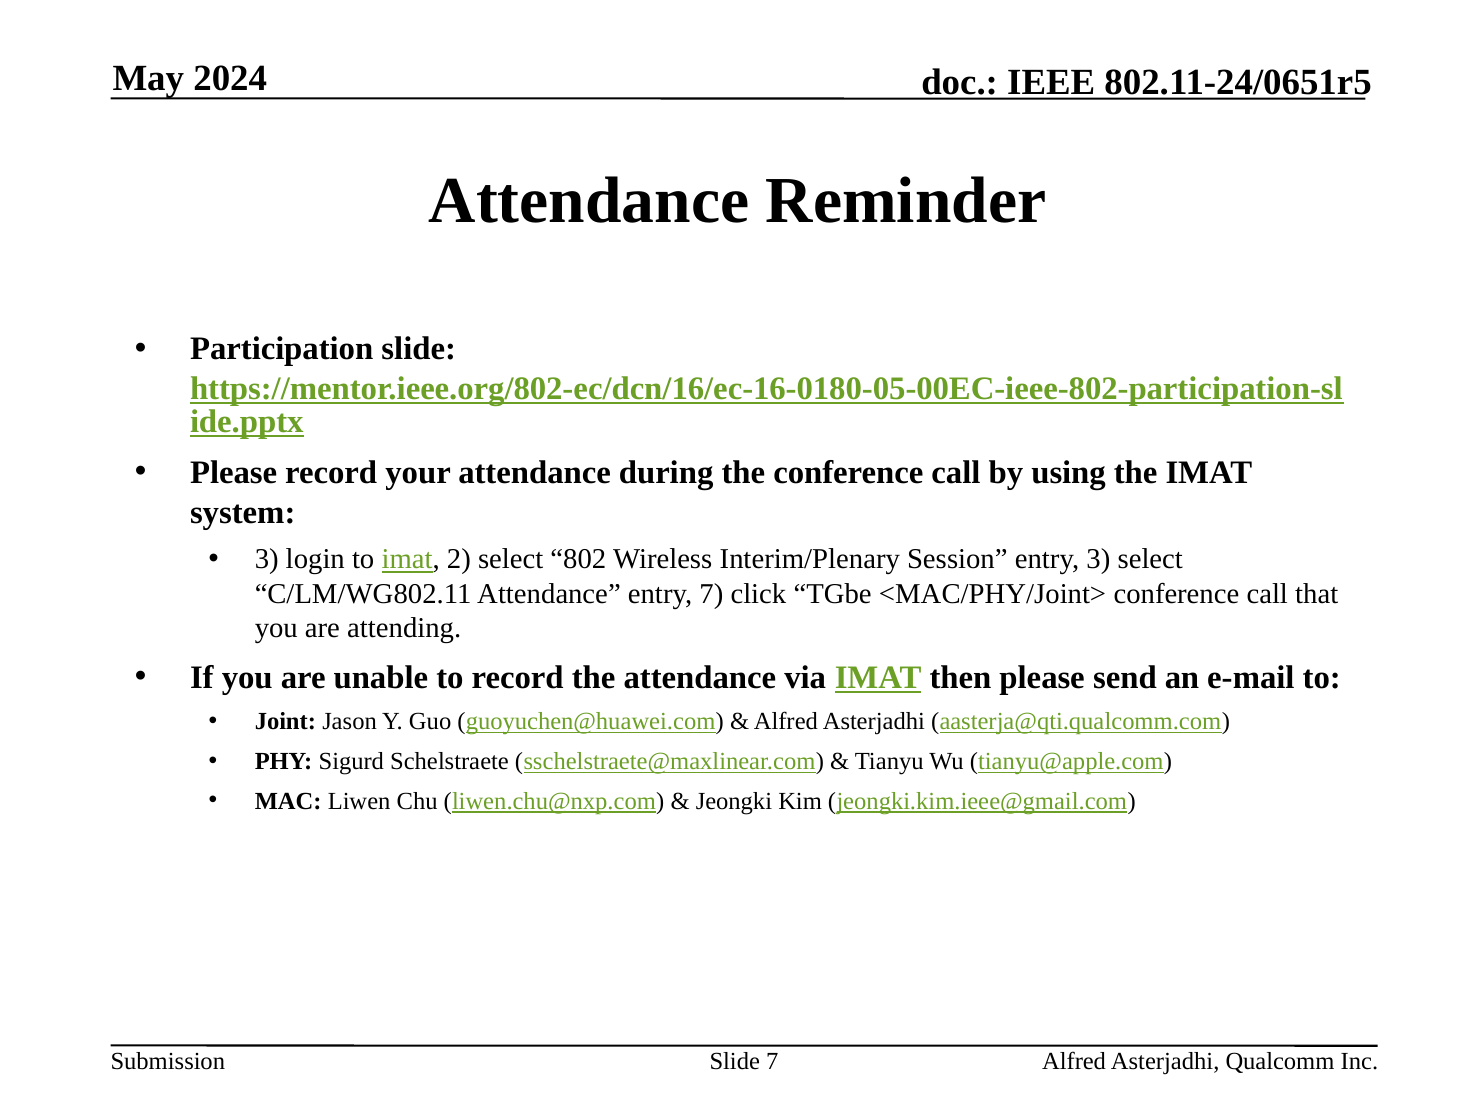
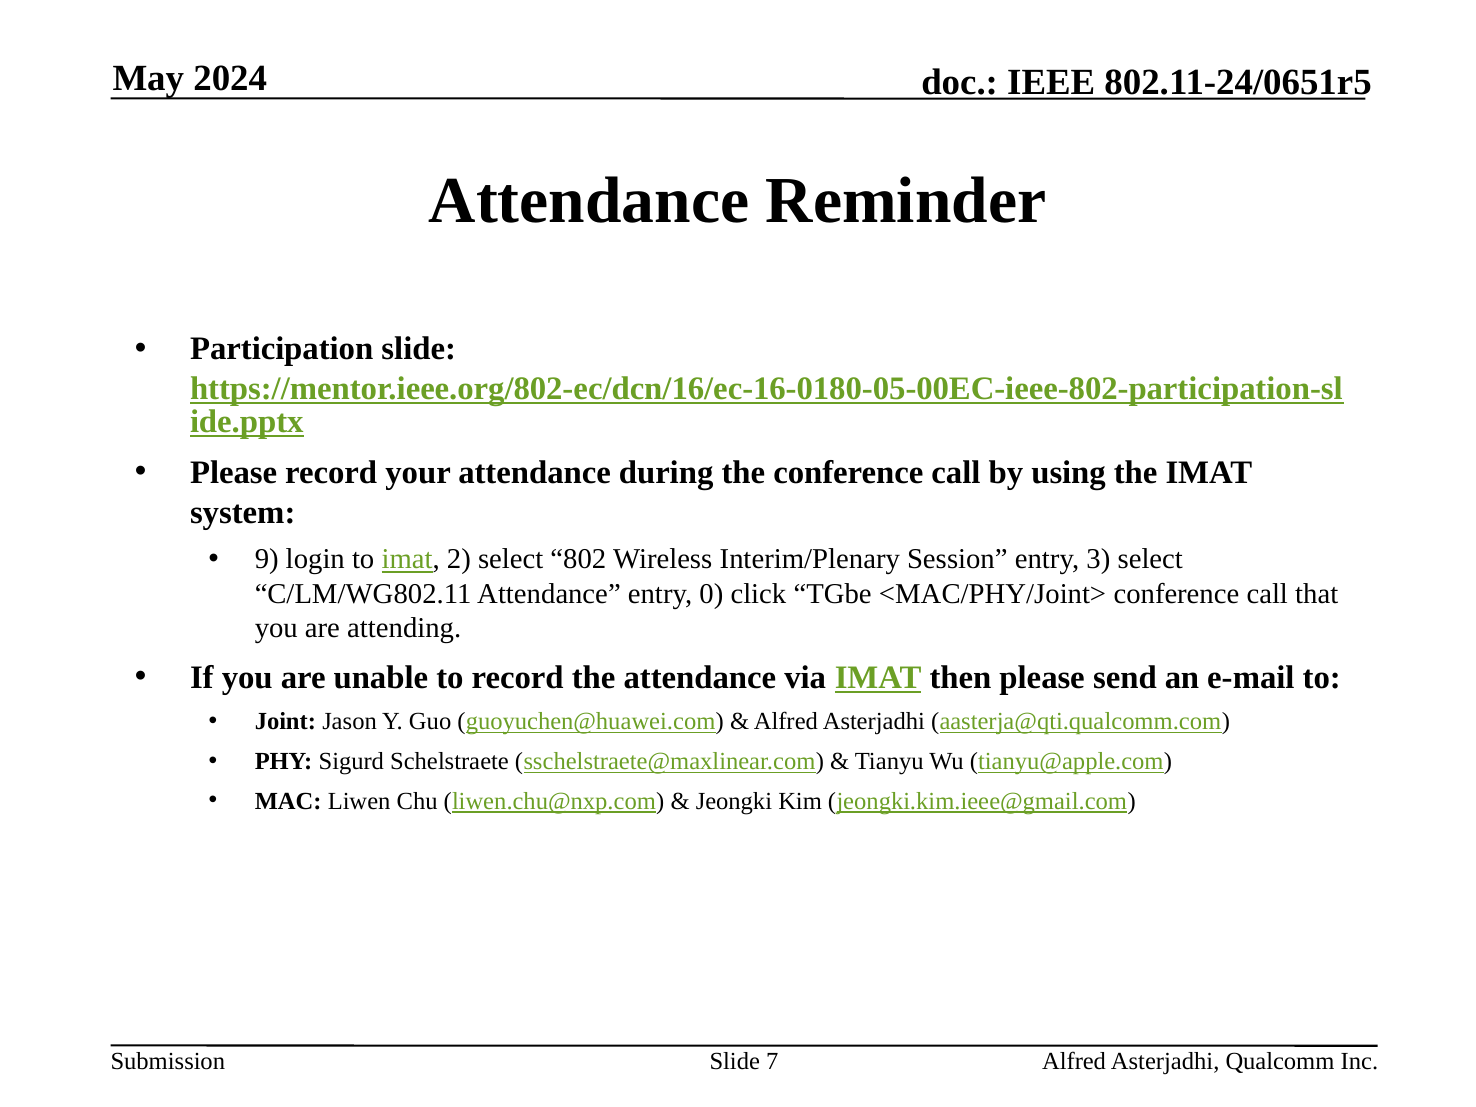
3: 3 -> 9 (267, 559)
entry 7: 7 -> 0 (711, 594)
